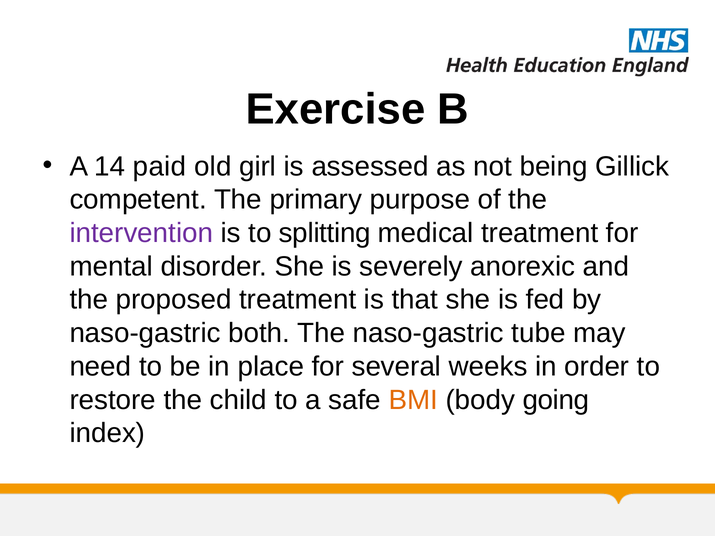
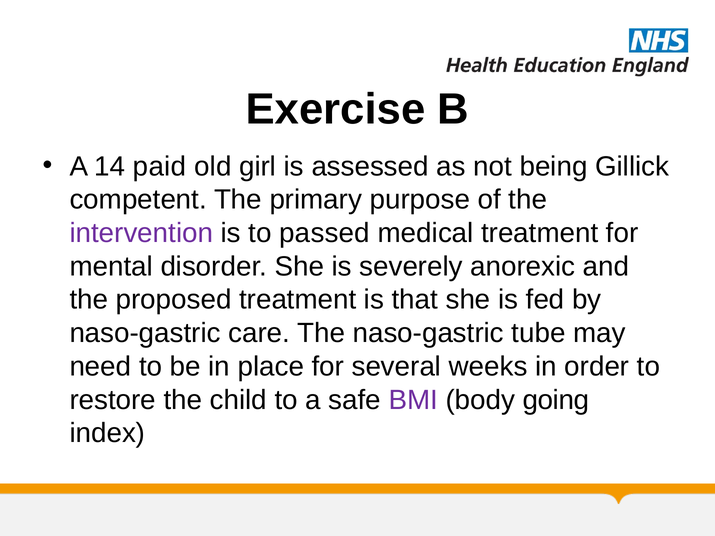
splitting: splitting -> passed (325, 233)
both: both -> care (259, 333)
BMI colour: orange -> purple (413, 400)
